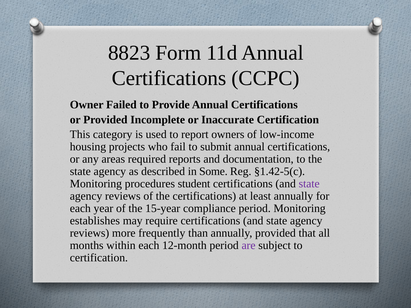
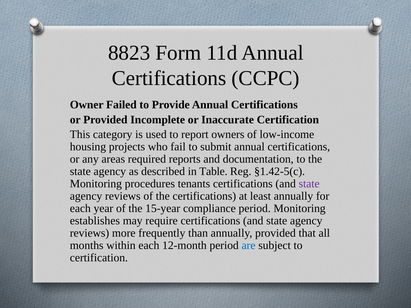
Some: Some -> Table (213, 172)
student: student -> tenants (194, 184)
are colour: purple -> blue (249, 246)
